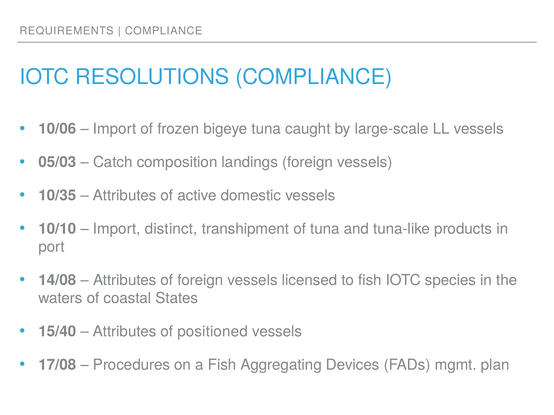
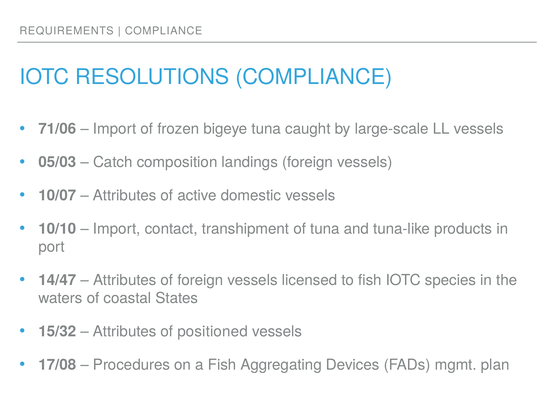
10/06: 10/06 -> 71/06 (57, 129)
10/35: 10/35 -> 10/07 (57, 196)
distinct: distinct -> contact (171, 229)
14/08: 14/08 -> 14/47 (57, 280)
15/40: 15/40 -> 15/32 (57, 332)
